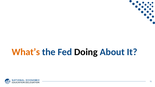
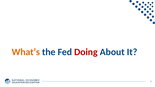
Doing colour: black -> red (86, 52)
